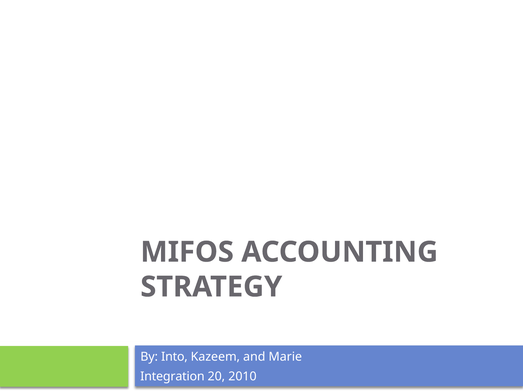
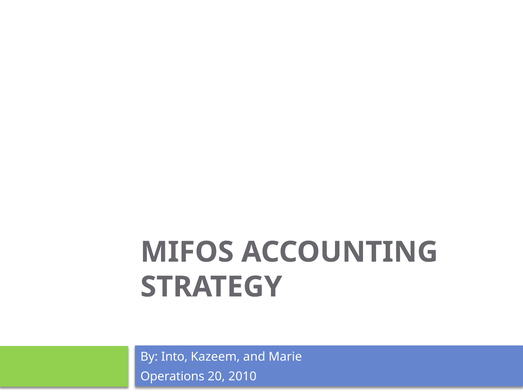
Integration: Integration -> Operations (172, 377)
